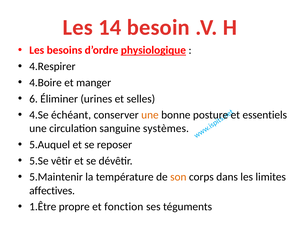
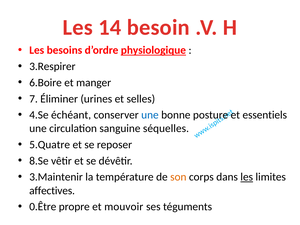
4.Respirer: 4.Respirer -> 3.Respirer (52, 66)
4.Boire: 4.Boire -> 6.Boire (46, 83)
6: 6 -> 7 (34, 99)
une colour: orange -> blue (150, 115)
systèmes: systèmes -> séquelles (166, 128)
5.Auquel: 5.Auquel -> 5.Quatre (50, 145)
5.Se: 5.Se -> 8.Se (39, 161)
5.Maintenir: 5.Maintenir -> 3.Maintenir (56, 177)
les underline: none -> present (247, 177)
1.Être: 1.Être -> 0.Être (43, 207)
fonction: fonction -> mouvoir (124, 207)
